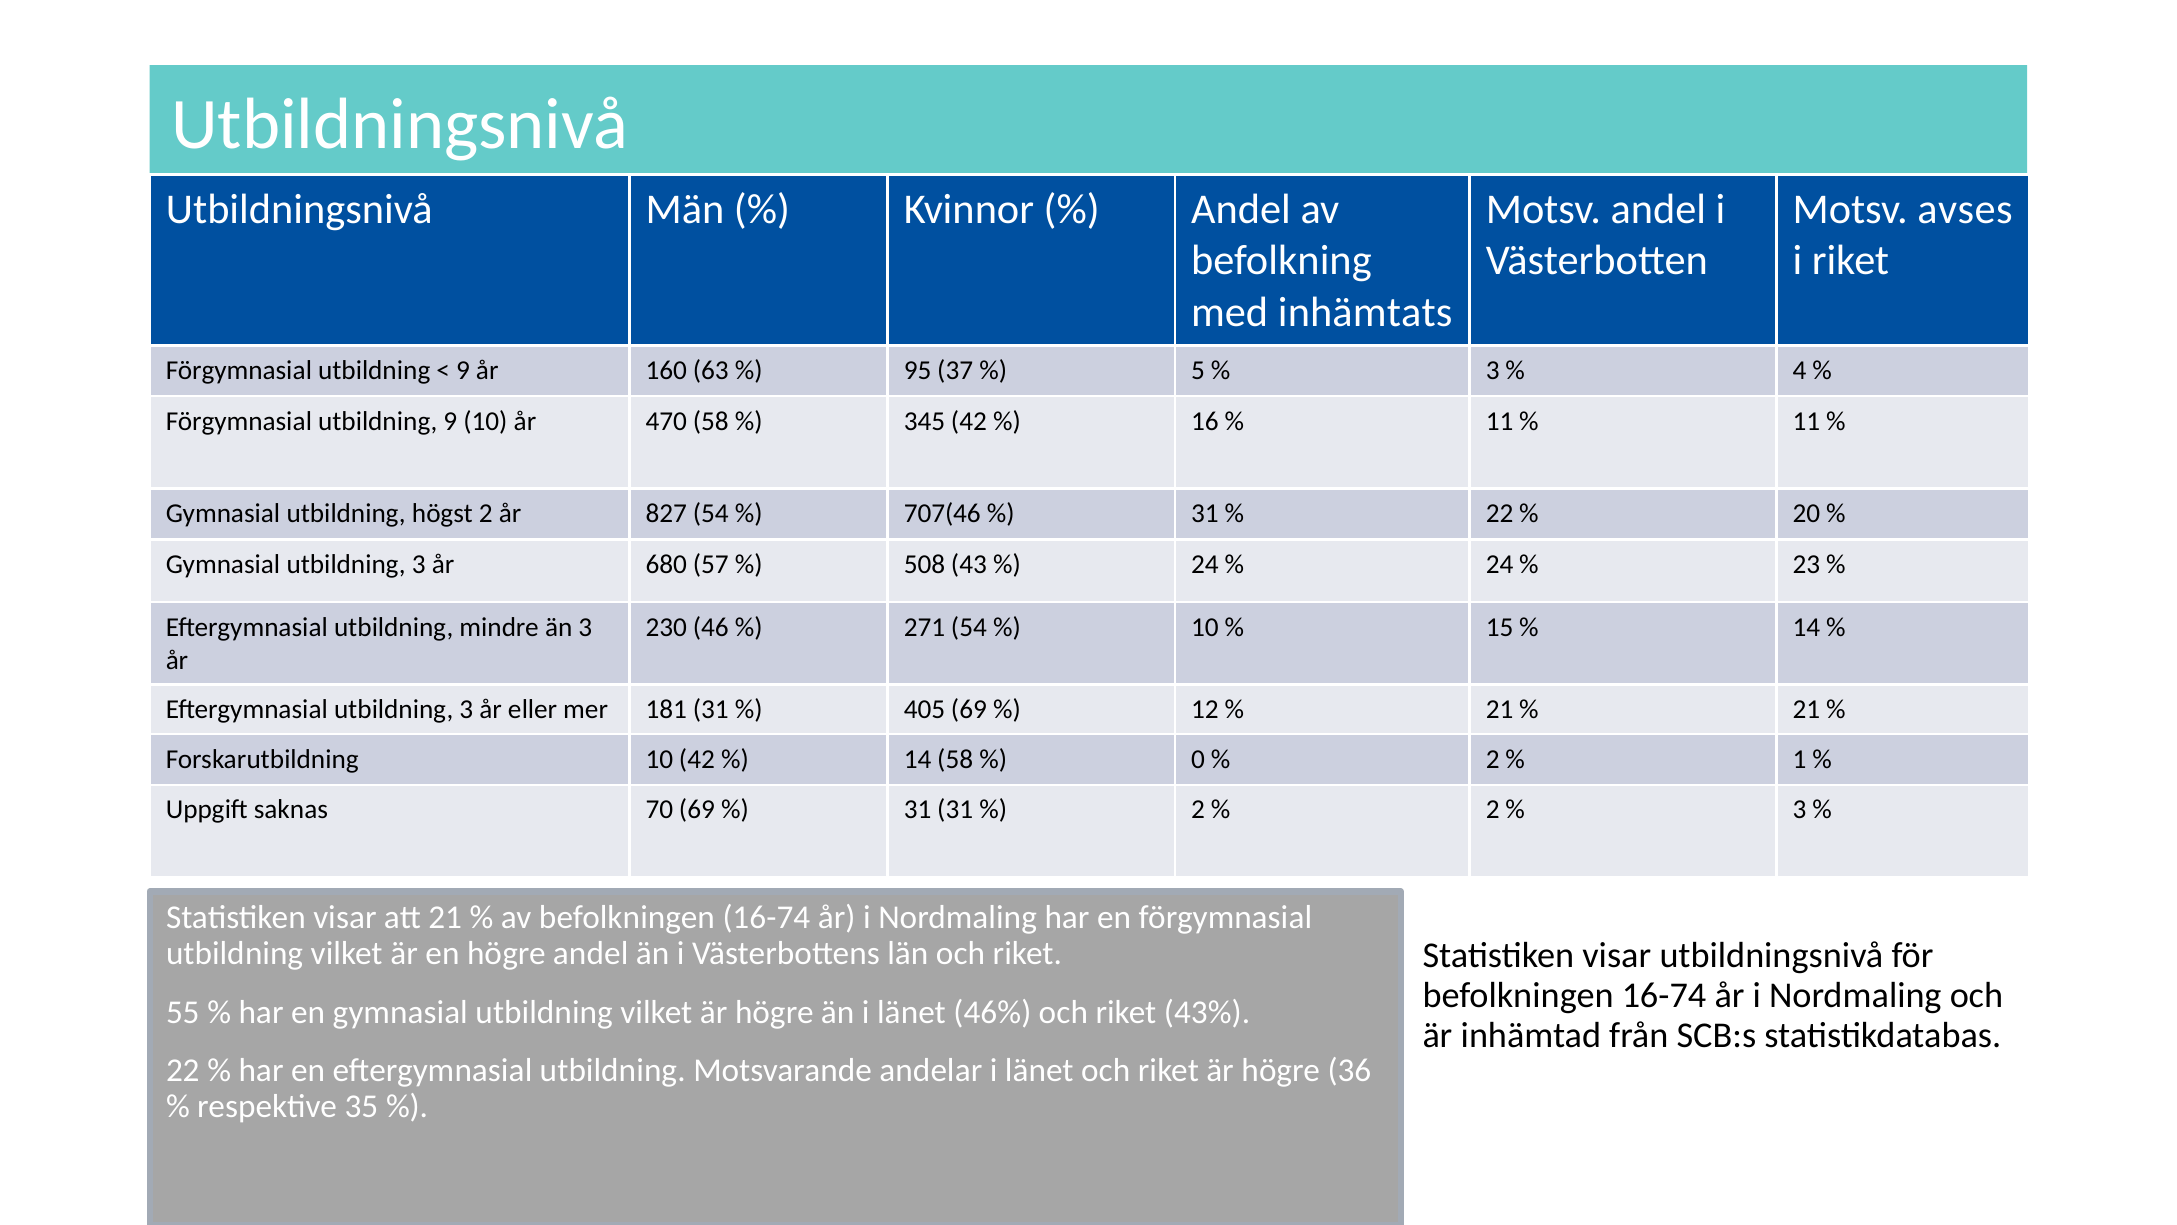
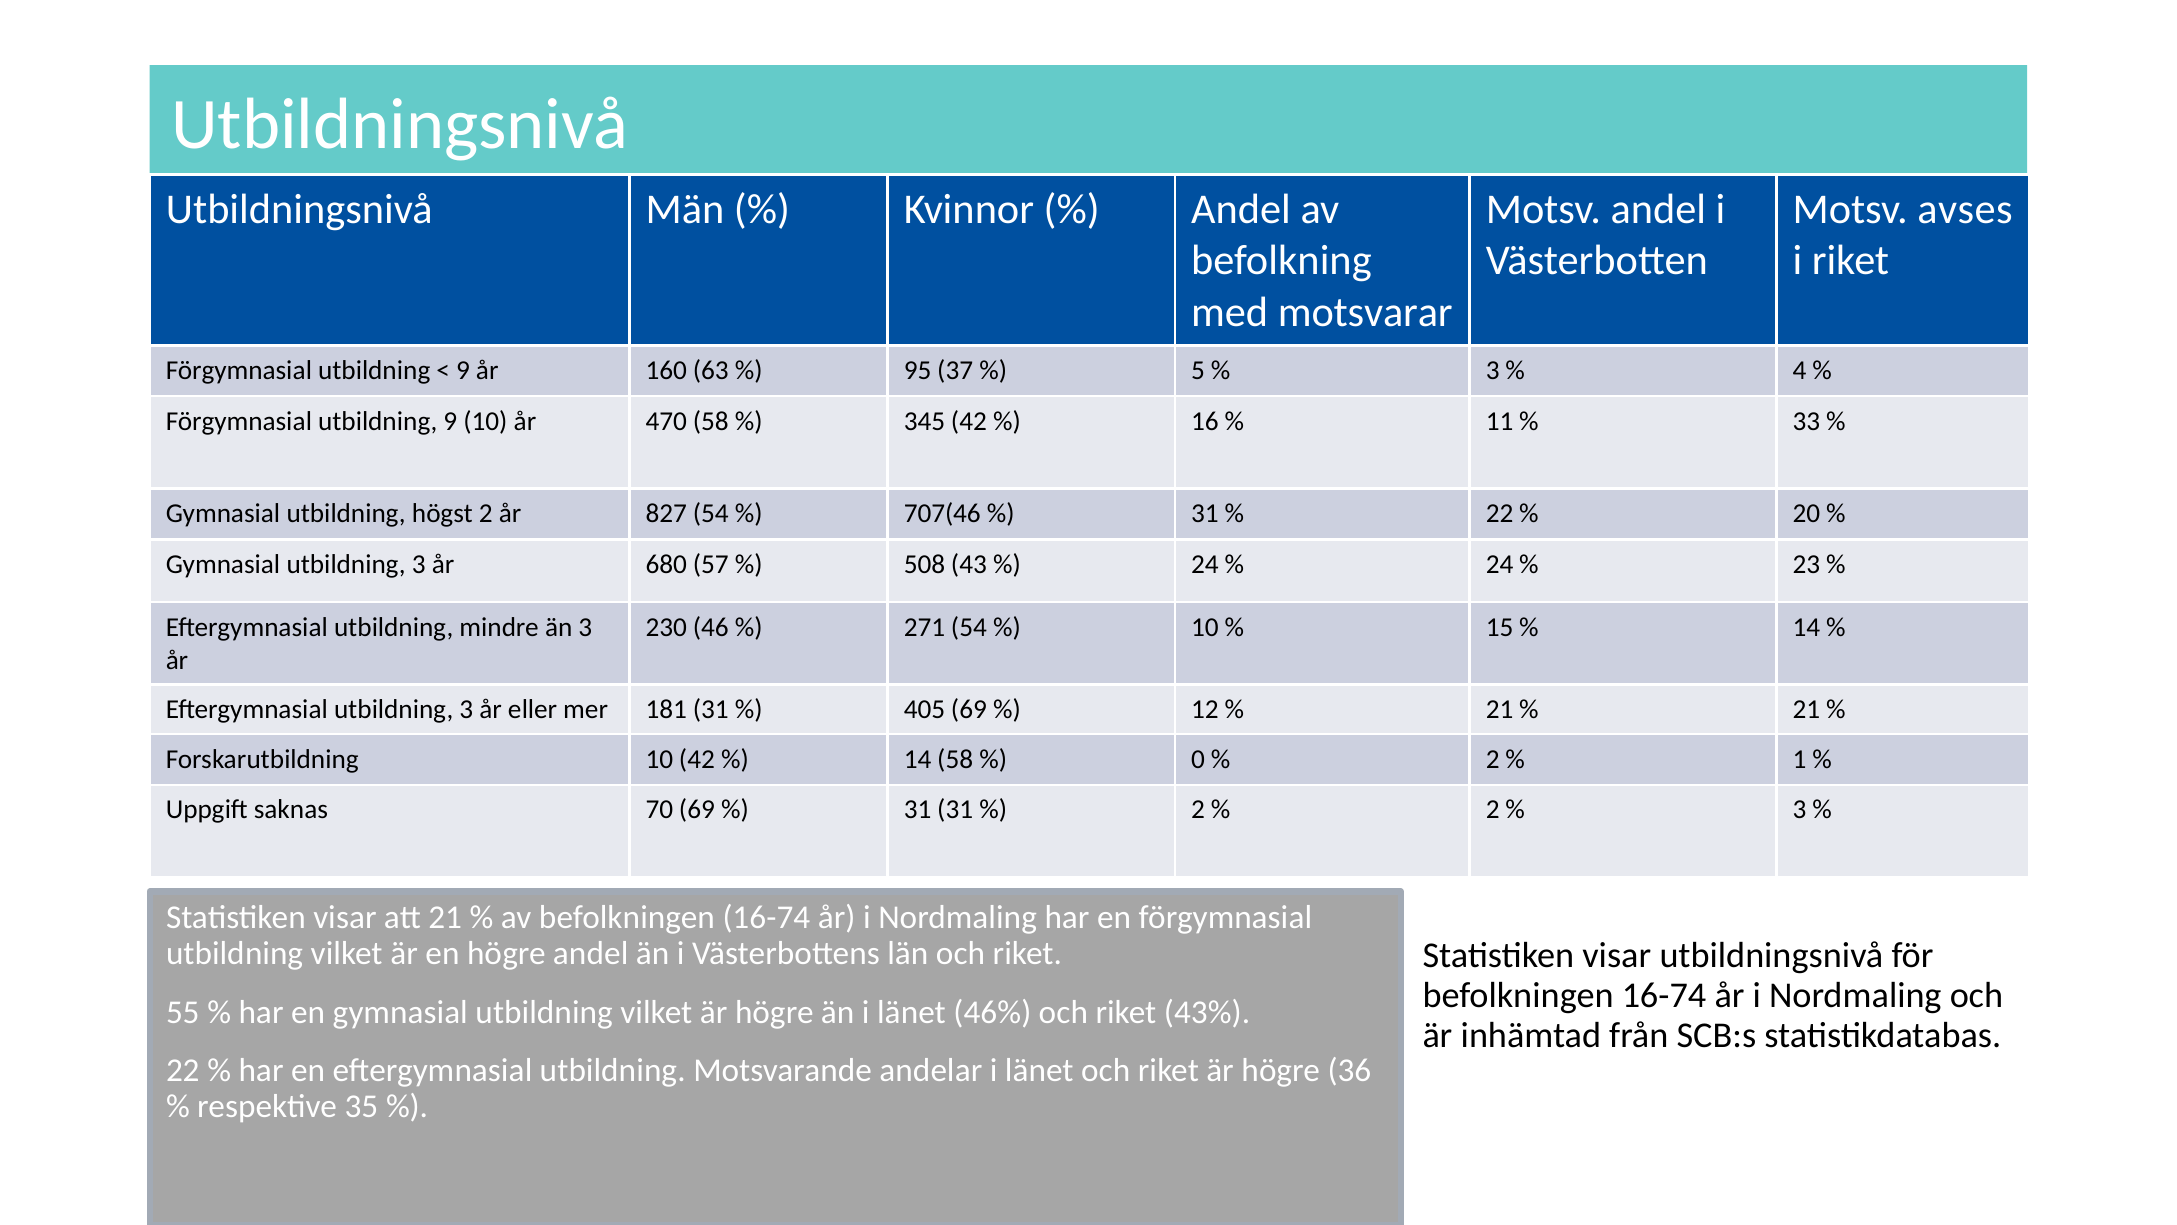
inhämtats: inhämtats -> motsvarar (1365, 312)
11: 11 -> 33 (1806, 421)
